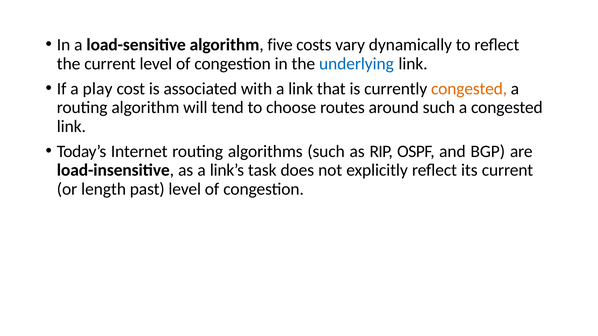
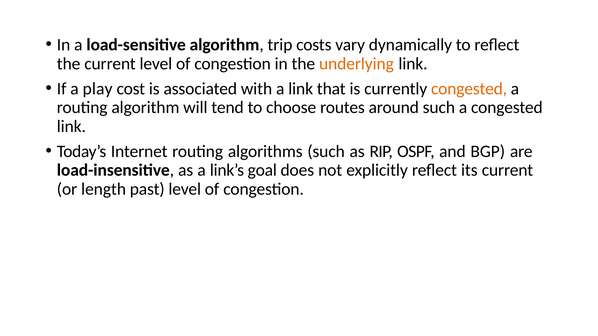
five: five -> trip (280, 45)
underlying colour: blue -> orange (356, 64)
task: task -> goal (262, 170)
